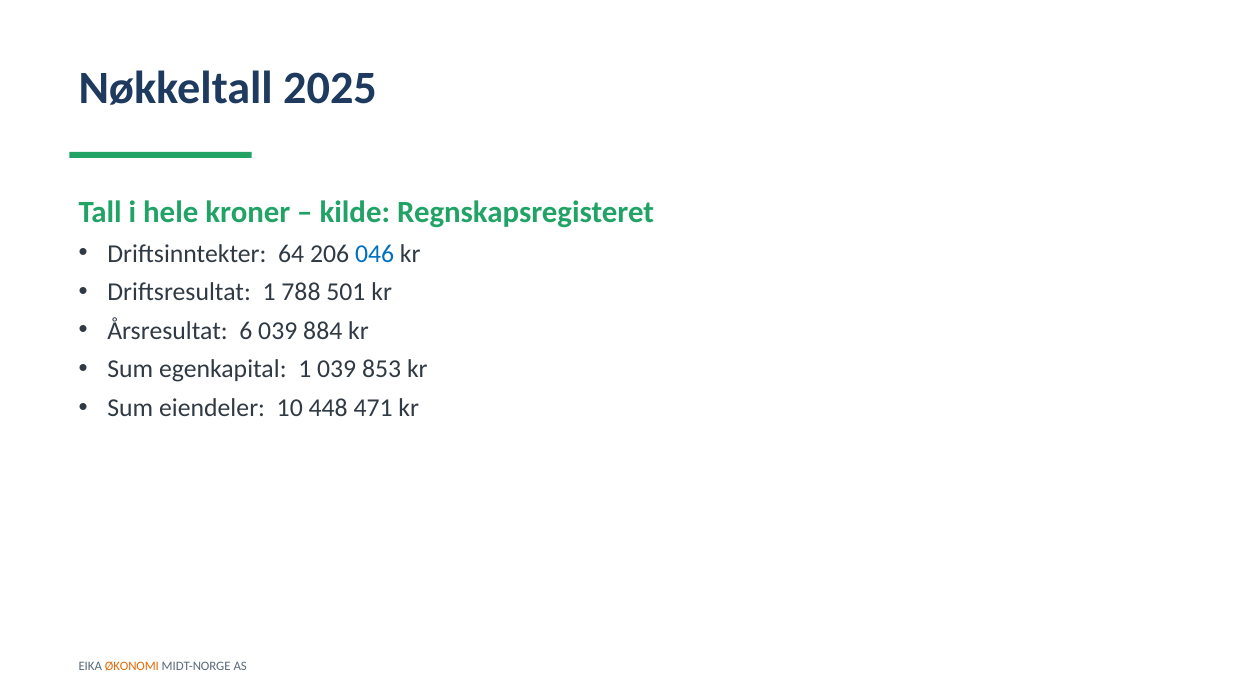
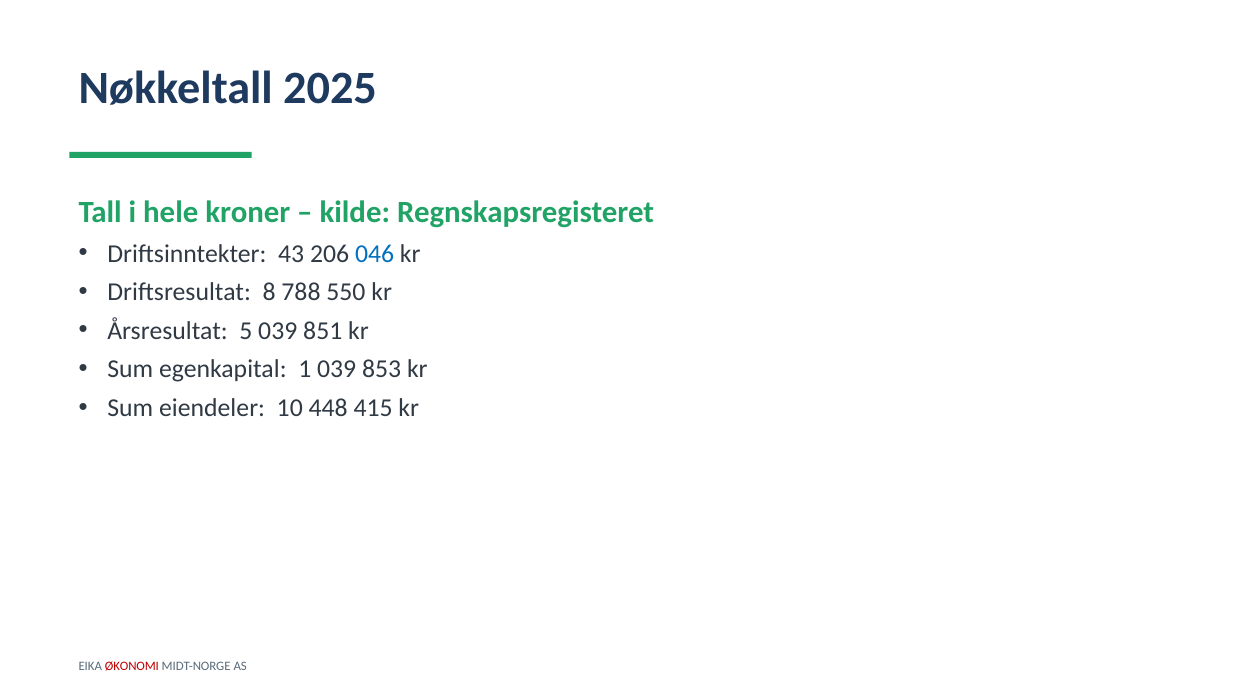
64: 64 -> 43 (291, 254)
Driftsresultat 1: 1 -> 8 (269, 292)
501: 501 -> 550 (346, 292)
6: 6 -> 5 (246, 331)
884: 884 -> 851 (323, 331)
471: 471 -> 415 (373, 408)
ØKONOMI colour: orange -> red (132, 666)
